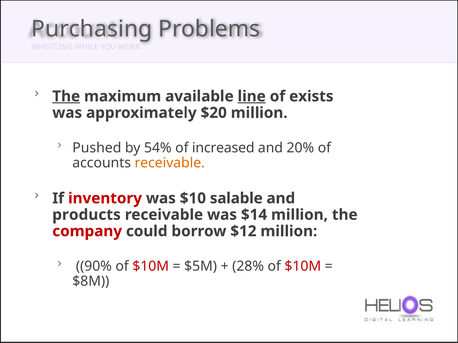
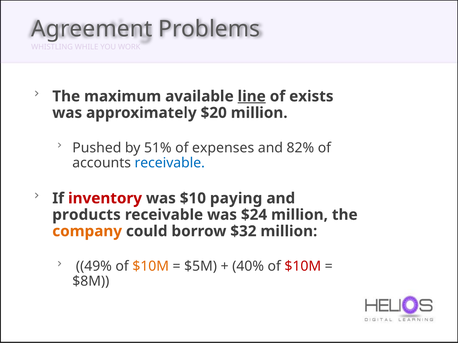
Purchasing: Purchasing -> Agreement (92, 29)
The underline: present -> none (66, 96)
54%: 54% -> 51% (158, 148)
increased: increased -> expenses (223, 148)
20%: 20% -> 82% (300, 148)
receivable colour: orange -> blue (170, 163)
salable: salable -> paying (236, 199)
$14: $14 -> $24 (254, 215)
company colour: red -> orange (87, 232)
$12: $12 -> $32 (243, 232)
90%: 90% -> 49% (94, 267)
$10M colour: red -> orange (151, 267)
28%: 28% -> 40% (248, 267)
